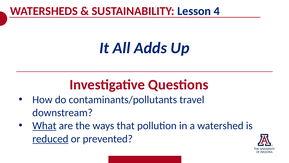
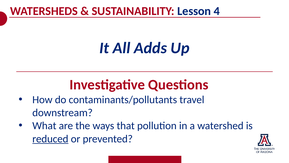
What underline: present -> none (44, 125)
